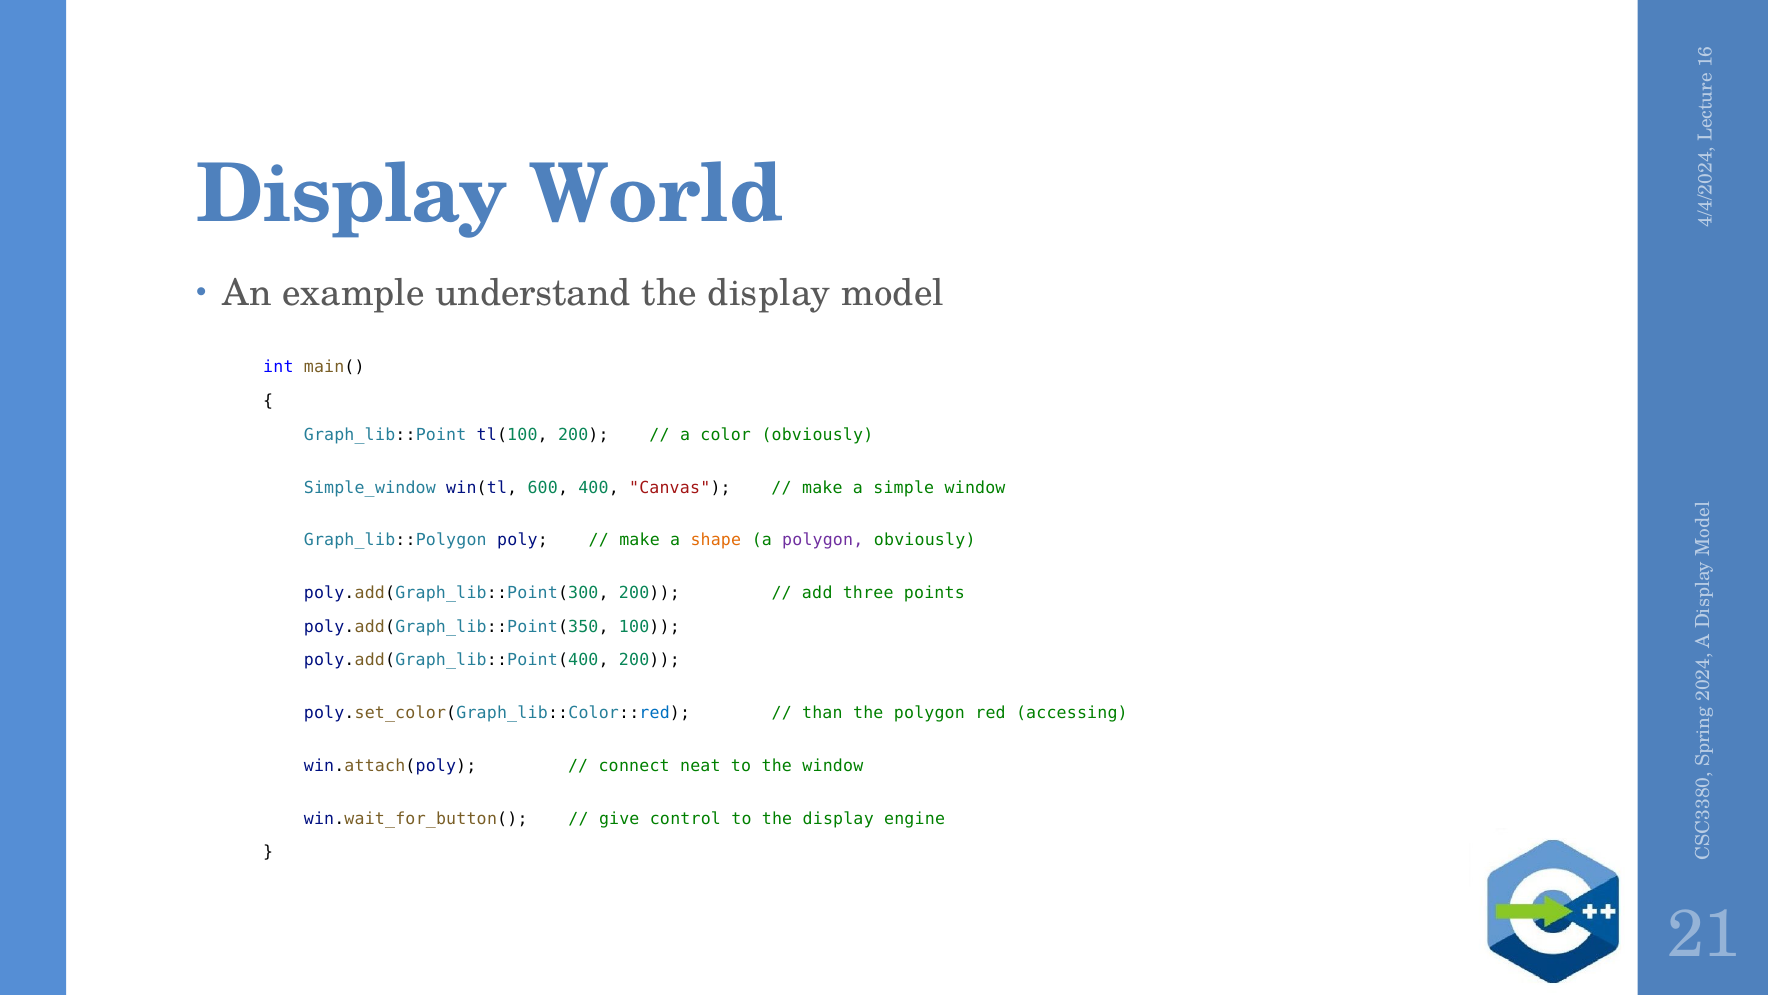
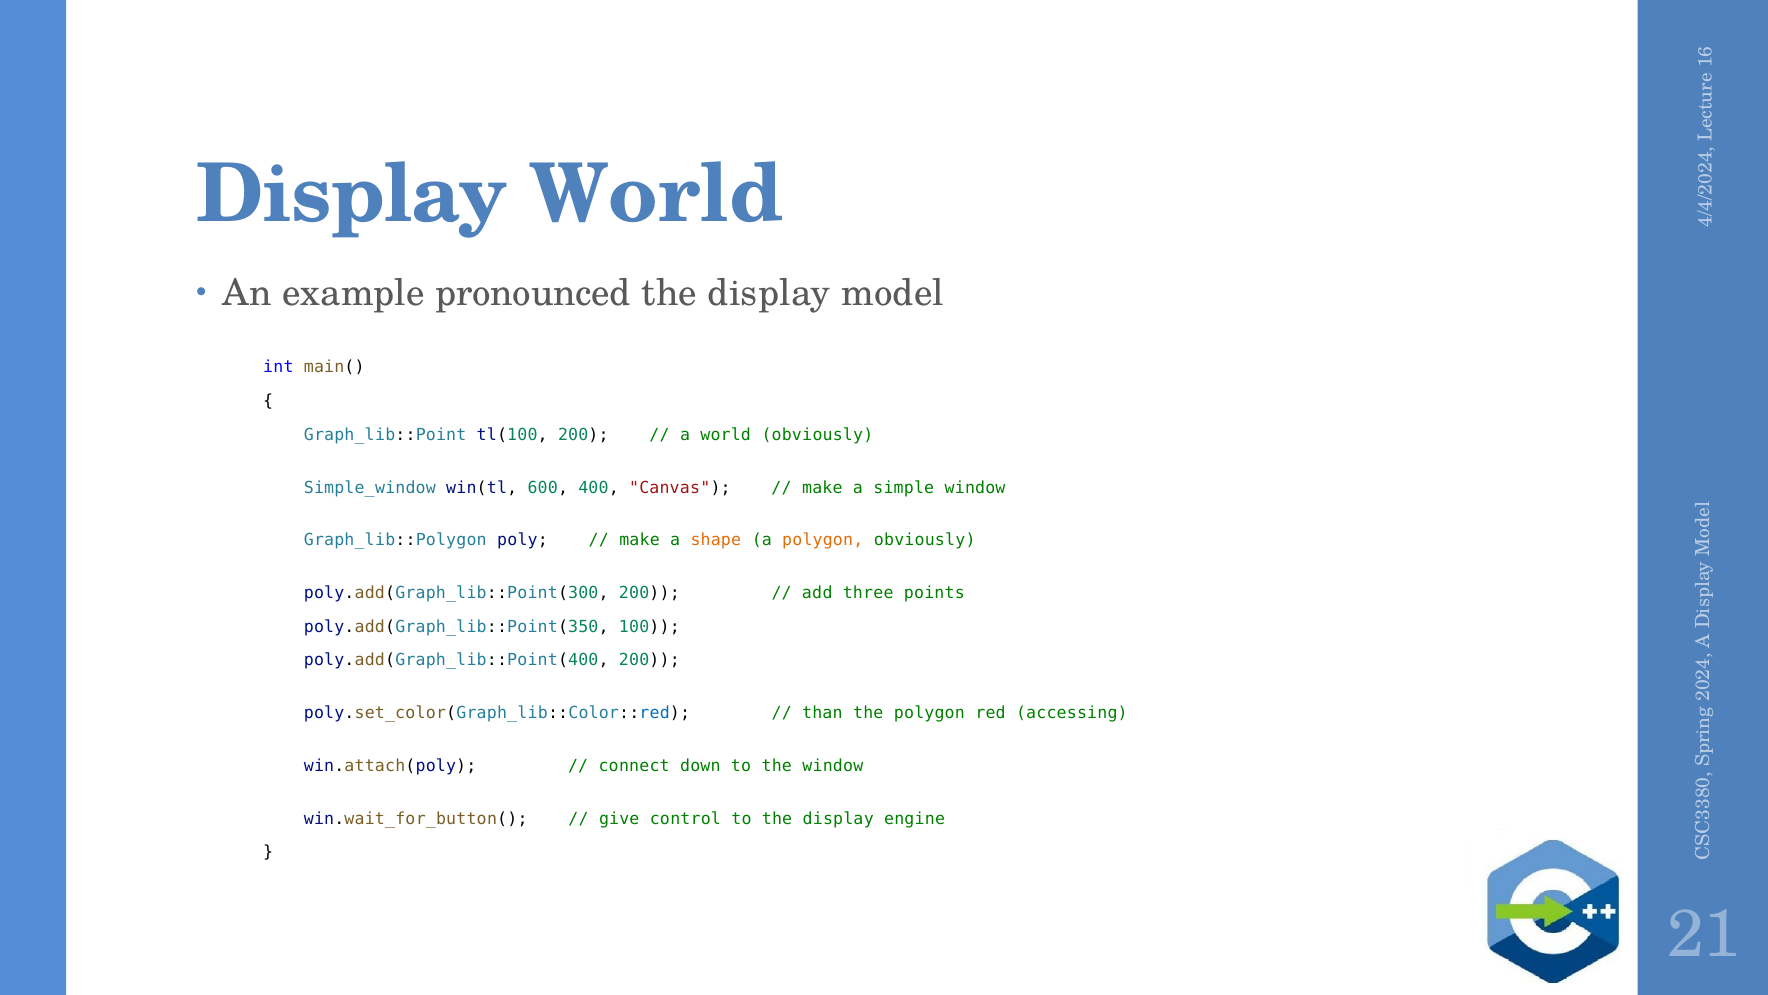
understand: understand -> pronounced (533, 293)
a color: color -> world (726, 435)
polygon colour: purple -> orange (823, 540)
neat: neat -> down (700, 766)
